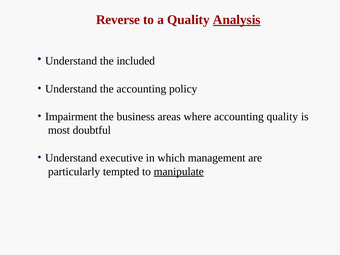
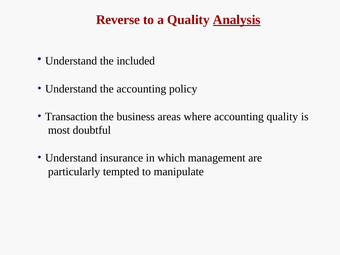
Impairment: Impairment -> Transaction (71, 117)
executive: executive -> insurance (121, 158)
manipulate underline: present -> none (179, 172)
